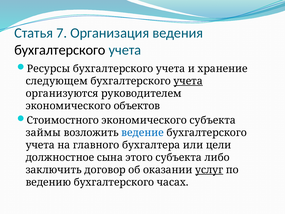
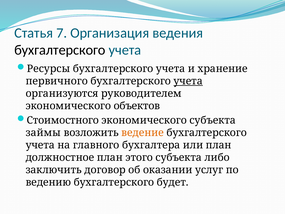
следующем: следующем -> первичного (57, 81)
ведение colour: blue -> orange (143, 133)
или цели: цели -> план (219, 145)
должностное сына: сына -> план (110, 157)
услуг underline: present -> none (209, 170)
часах: часах -> будет (173, 182)
